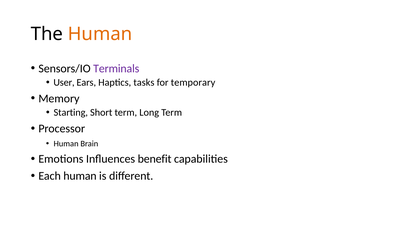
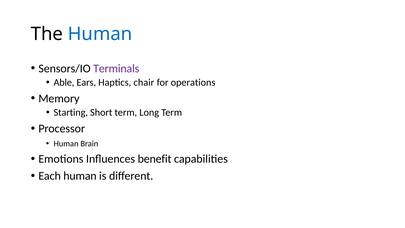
Human colour: orange -> blue (100, 34)
User: User -> Able (64, 82)
tasks: tasks -> chair (144, 82)
temporary: temporary -> operations (193, 82)
